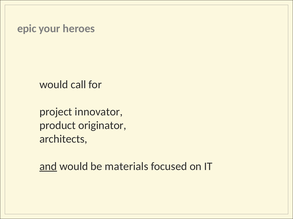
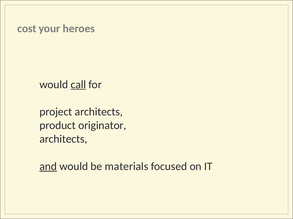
epic: epic -> cost (27, 29)
call underline: none -> present (78, 85)
project innovator: innovator -> architects (99, 112)
